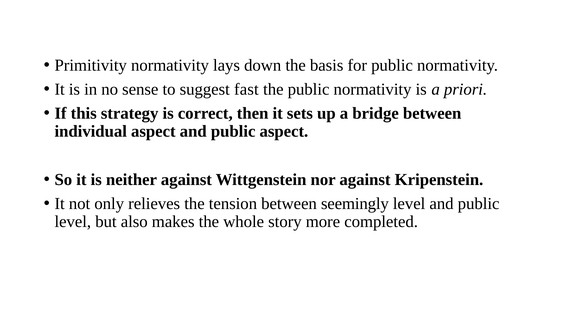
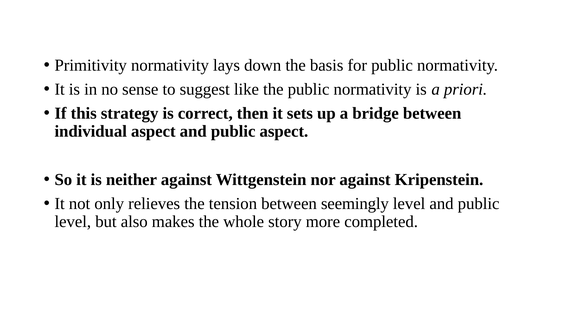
fast: fast -> like (246, 89)
